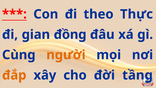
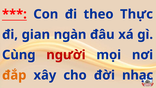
đồng: đồng -> ngàn (70, 34)
người colour: orange -> red (66, 55)
tầng: tầng -> nhạc (138, 75)
